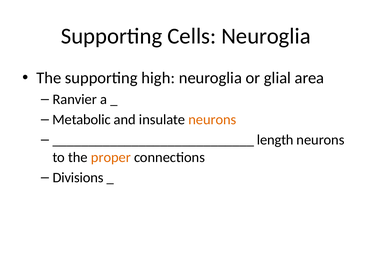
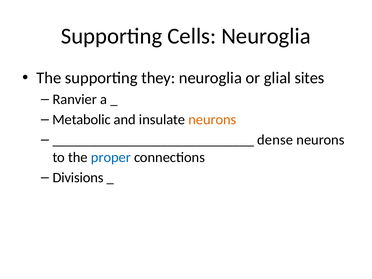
high: high -> they (158, 78)
area: area -> sites (309, 78)
length: length -> dense (275, 140)
proper colour: orange -> blue (111, 157)
